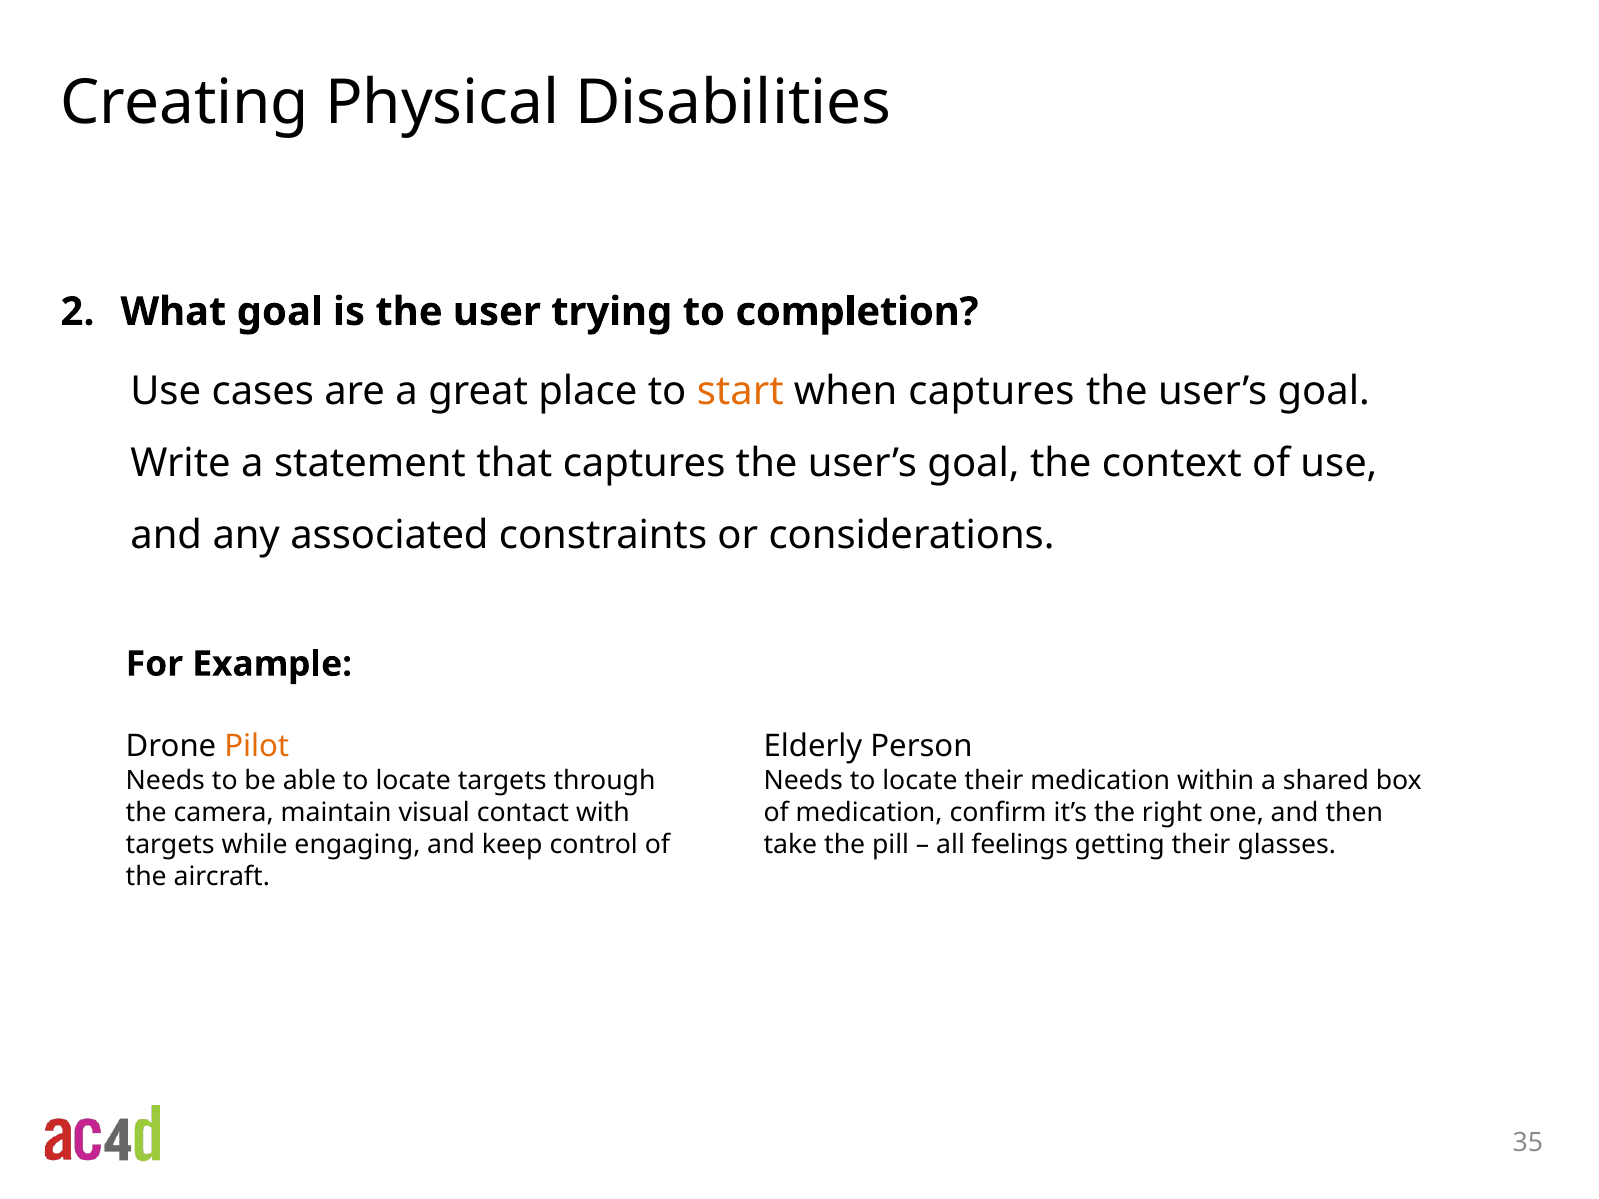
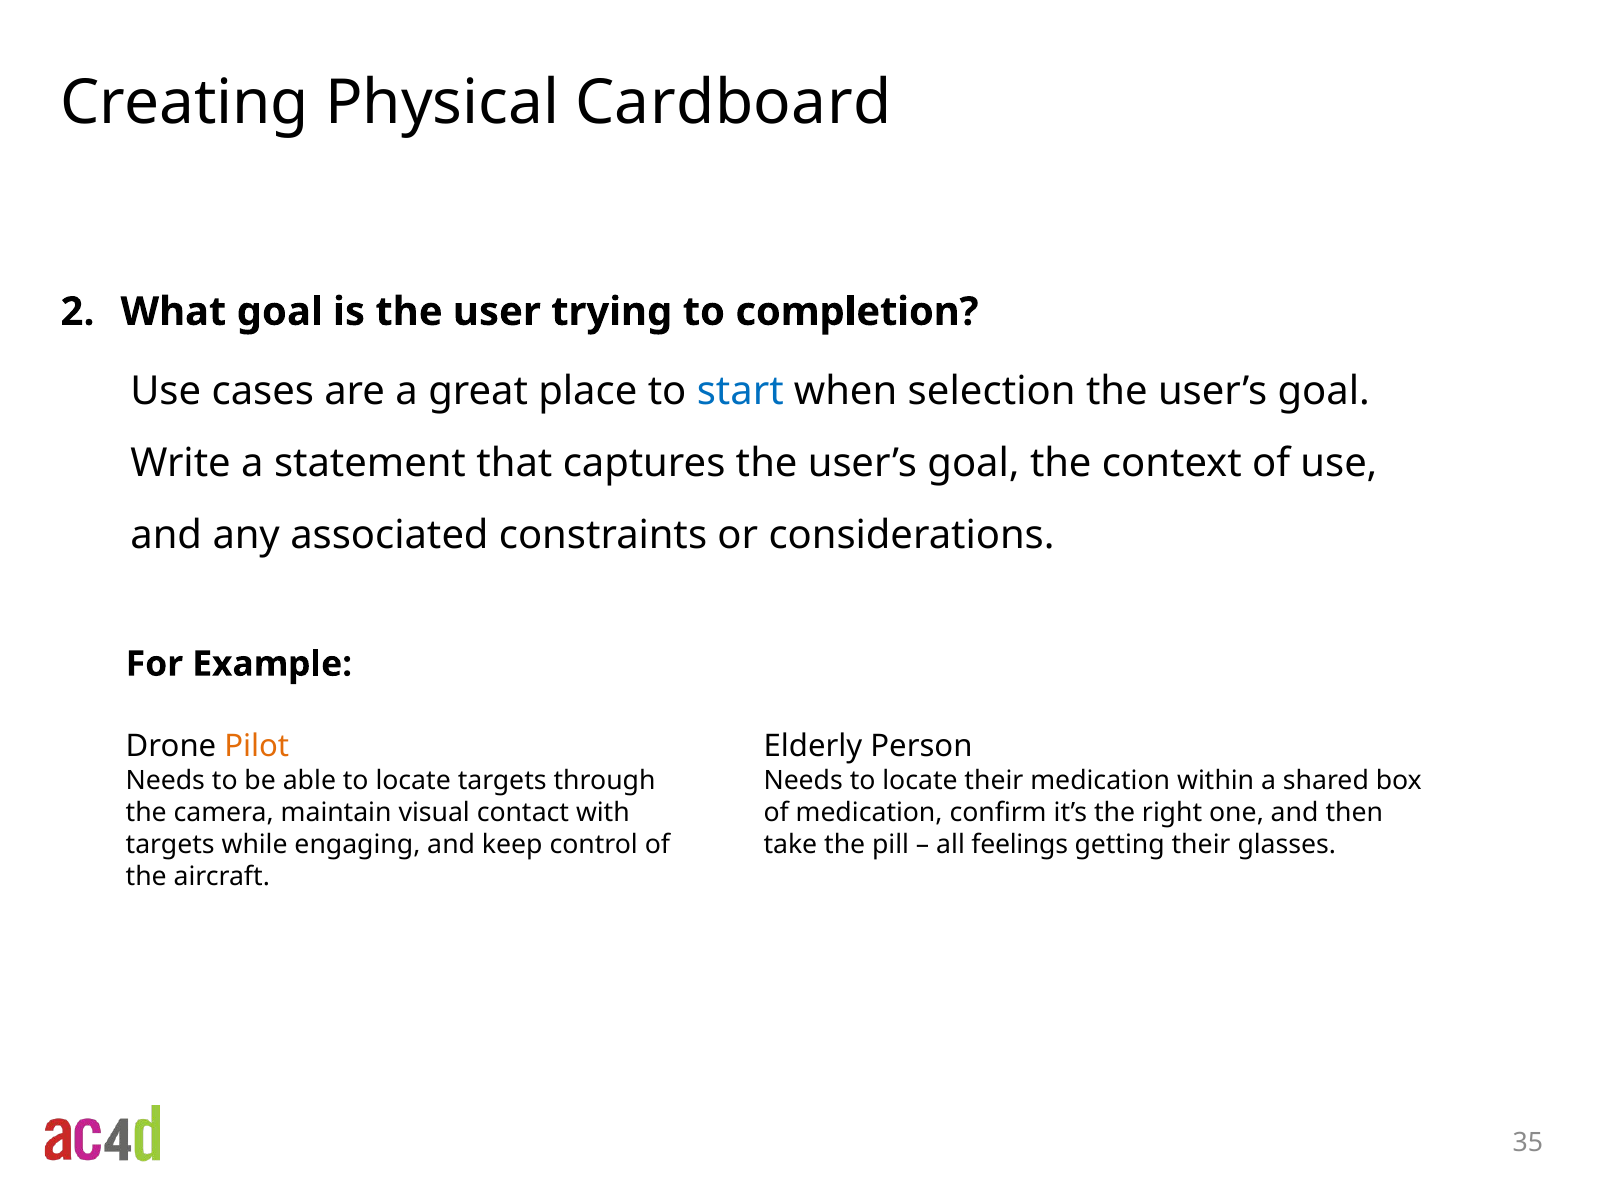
Disabilities: Disabilities -> Cardboard (733, 103)
start colour: orange -> blue (740, 392)
when captures: captures -> selection (992, 392)
